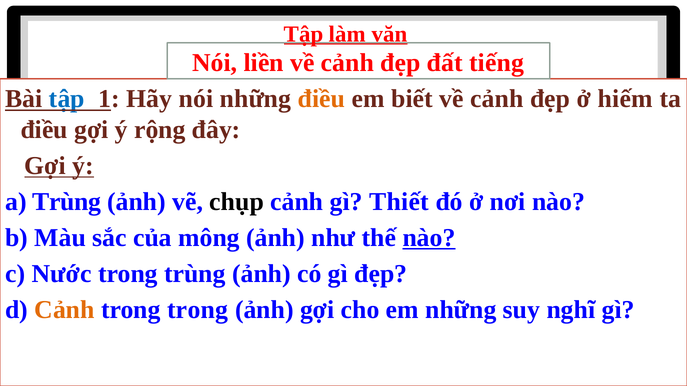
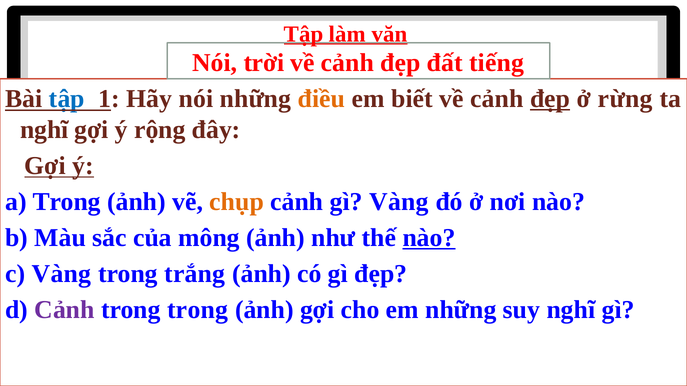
liền: liền -> trời (264, 63)
đẹp underline: none -> present (550, 99)
hiếm: hiếm -> rừng (625, 99)
điều: điều -> nghĩ (44, 130)
a Trùng: Trùng -> Trong (67, 202)
chụp colour: black -> orange (237, 202)
gì Thiết: Thiết -> Vàng (399, 202)
c Nước: Nước -> Vàng (61, 274)
trong trùng: trùng -> trắng (195, 274)
Cảnh colour: orange -> purple (65, 310)
